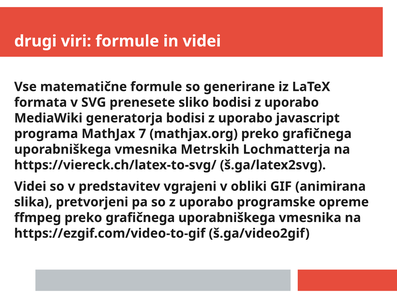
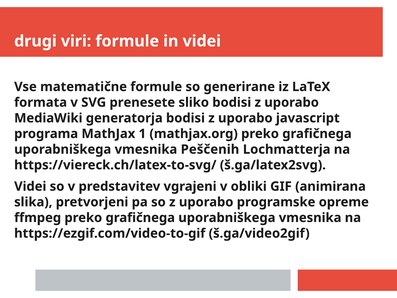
7: 7 -> 1 (142, 134)
Metrskih: Metrskih -> Peščenih (210, 149)
